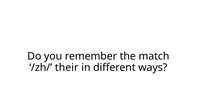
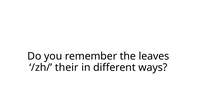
match: match -> leaves (154, 56)
